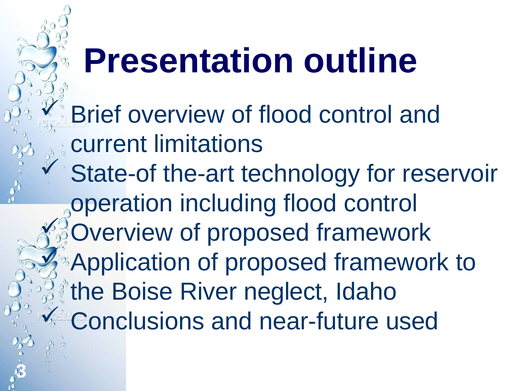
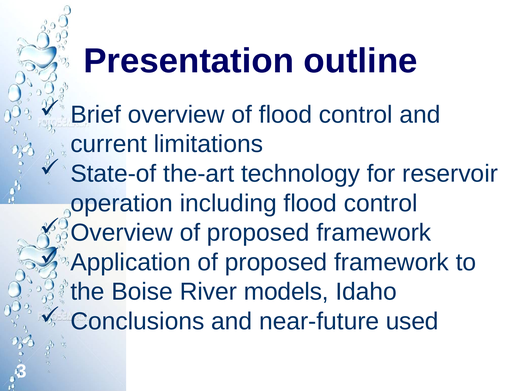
neglect: neglect -> models (286, 292)
